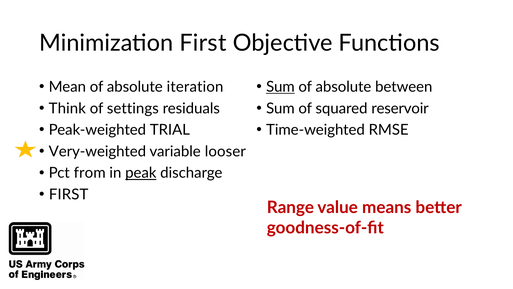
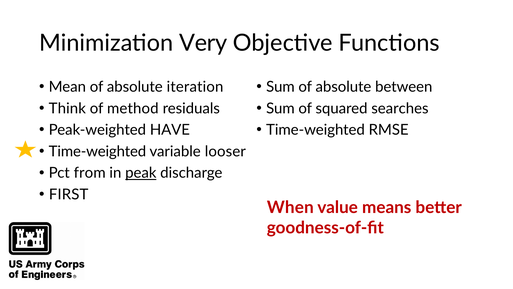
Minimization First: First -> Very (203, 43)
Sum underline: present -> none (280, 87)
settings: settings -> method (133, 108)
reservoir: reservoir -> searches (400, 108)
TRIAL: TRIAL -> HAVE (170, 130)
Very-weighted: Very-weighted -> Time-weighted (97, 151)
Range: Range -> When (290, 207)
